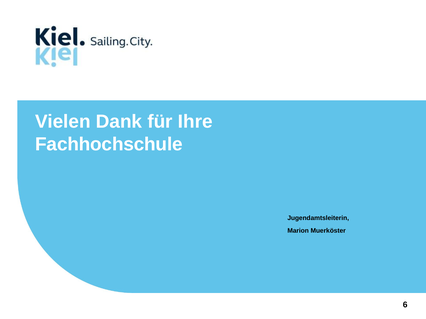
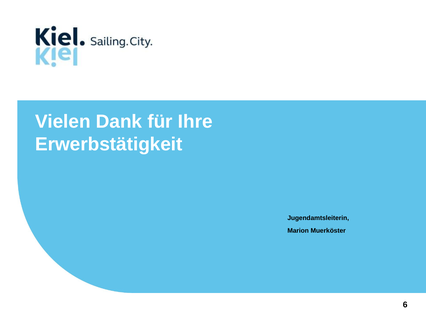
Fachhochschule: Fachhochschule -> Erwerbstätigkeit (109, 144)
